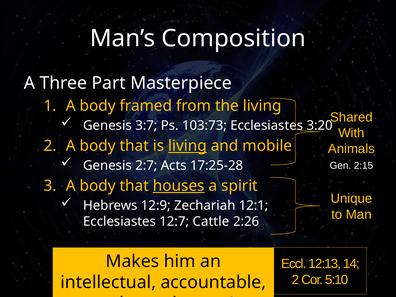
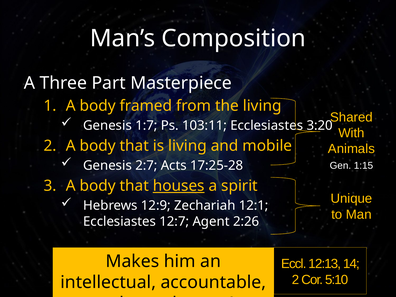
3:7: 3:7 -> 1:7 (146, 125)
103:73: 103:73 -> 103:11 (204, 125)
living underline: present -> none (188, 146)
2:15: 2:15 -> 1:15 (363, 166)
12:7 Cattle: Cattle -> Agent (211, 221)
